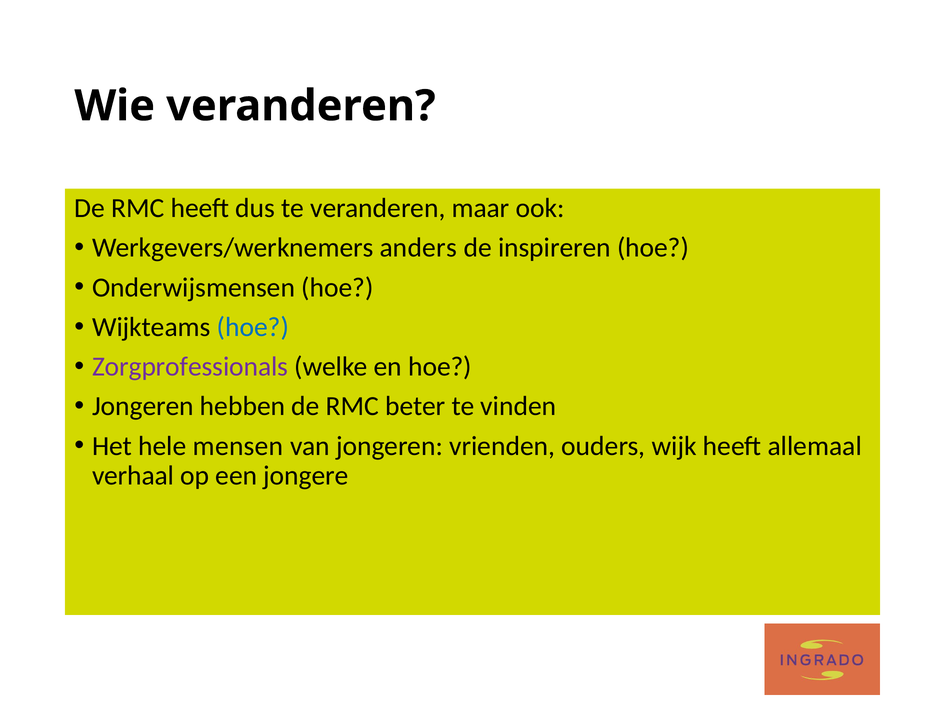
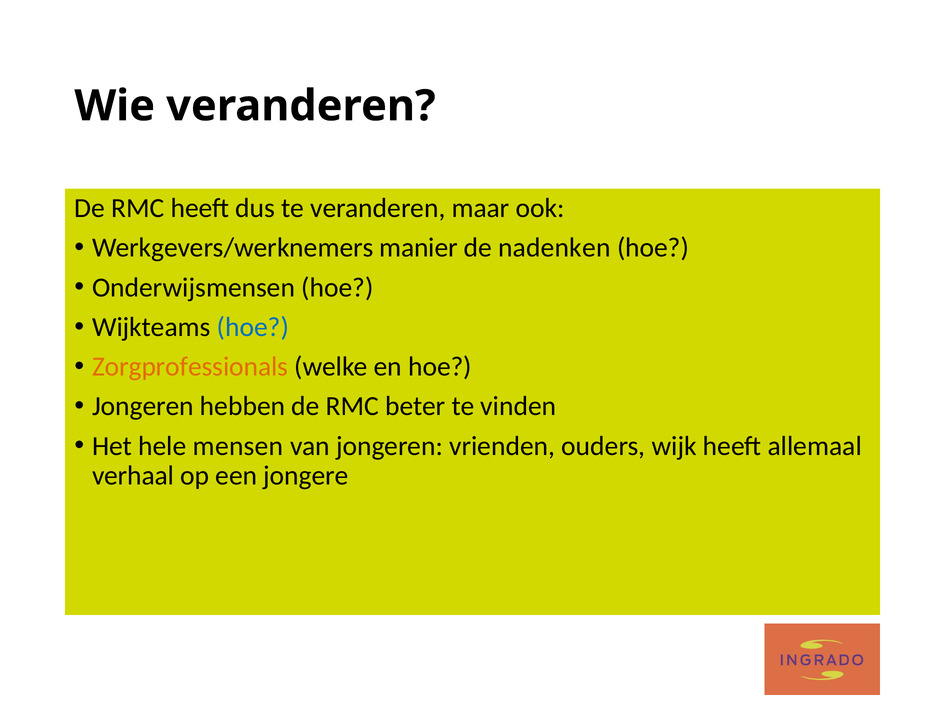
anders: anders -> manier (419, 248)
inspireren: inspireren -> nadenken (554, 248)
Zorgprofessionals colour: purple -> orange (190, 367)
